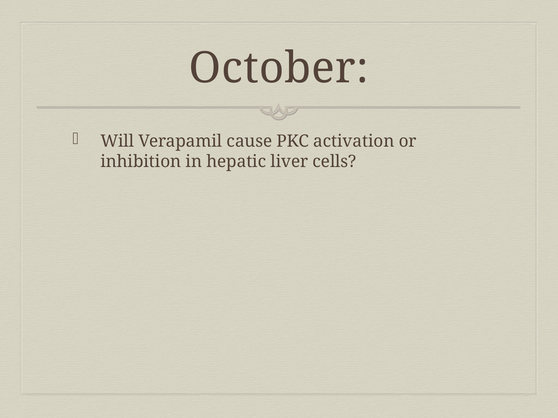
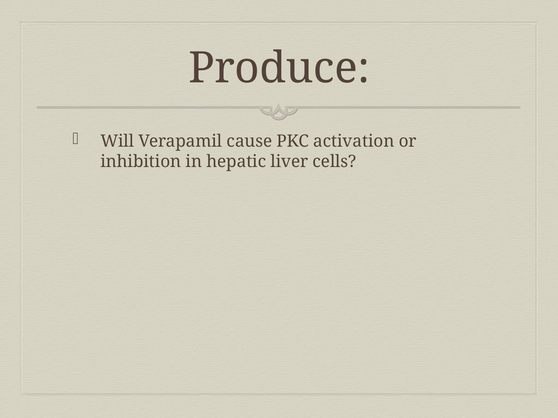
October: October -> Produce (279, 68)
